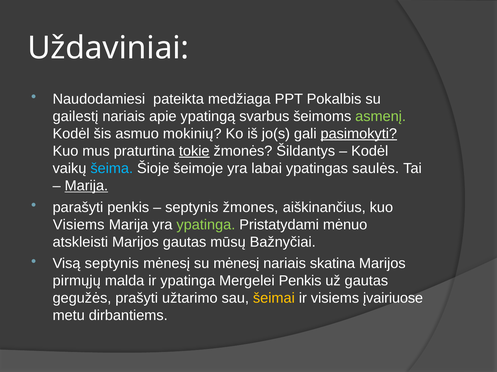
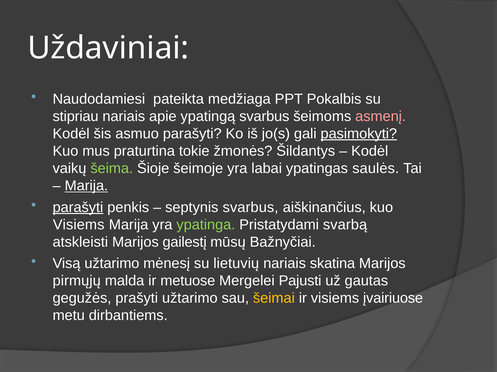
gailestį: gailestį -> stipriau (76, 117)
asmenį colour: light green -> pink (381, 117)
asmuo mokinių: mokinių -> parašyti (192, 134)
tokie underline: present -> none (194, 151)
šeima colour: light blue -> light green (112, 169)
parašyti underline: none -> present (78, 208)
septynis žmones: žmones -> svarbus (251, 208)
mėnuo: mėnuo -> svarbą (345, 225)
Marijos gautas: gautas -> gailestį (185, 242)
Visą septynis: septynis -> užtarimo (112, 264)
su mėnesį: mėnesį -> lietuvių (236, 264)
ir ypatinga: ypatinga -> metuose (188, 281)
Mergelei Penkis: Penkis -> Pajusti (300, 281)
